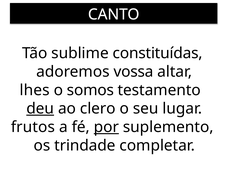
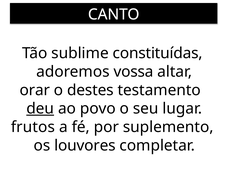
lhes: lhes -> orar (35, 90)
somos: somos -> destes (90, 90)
clero: clero -> povo (98, 109)
por underline: present -> none (106, 127)
trindade: trindade -> louvores (85, 146)
